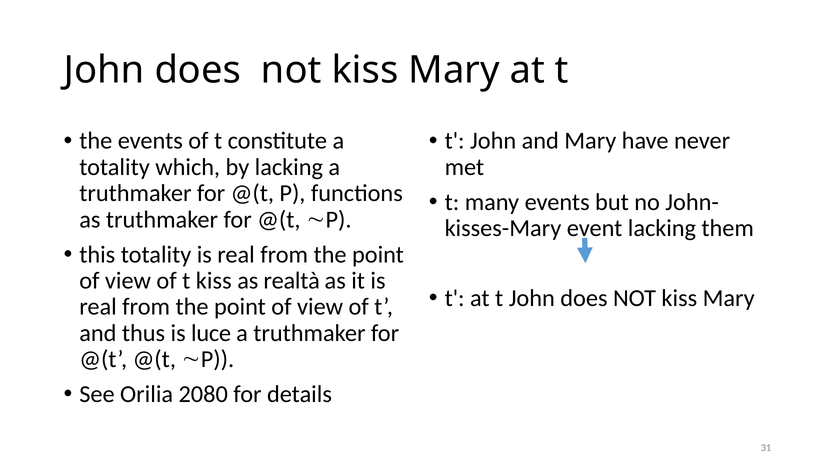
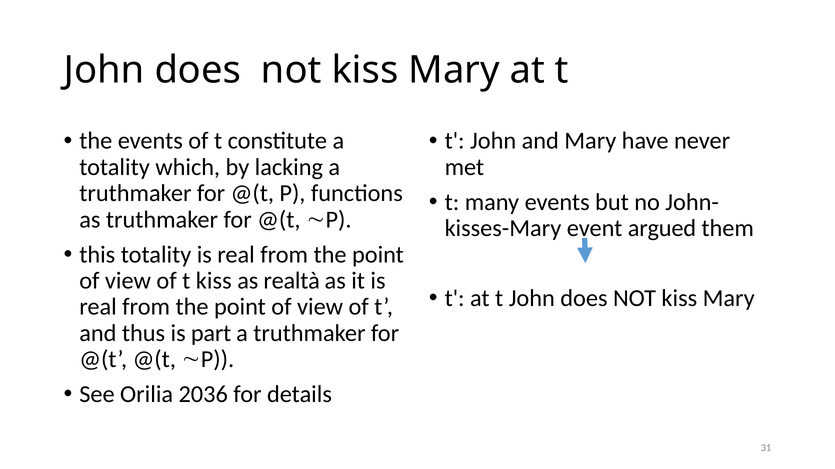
event lacking: lacking -> argued (662, 229)
luce: luce -> part (211, 334)
2080: 2080 -> 2036 (203, 395)
